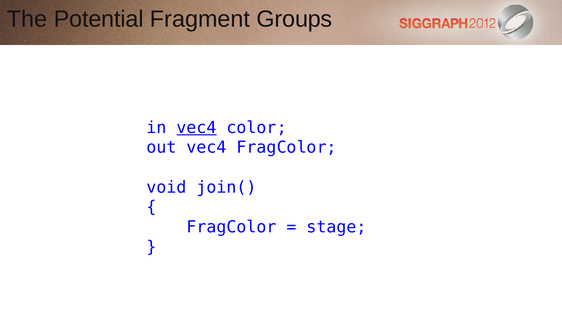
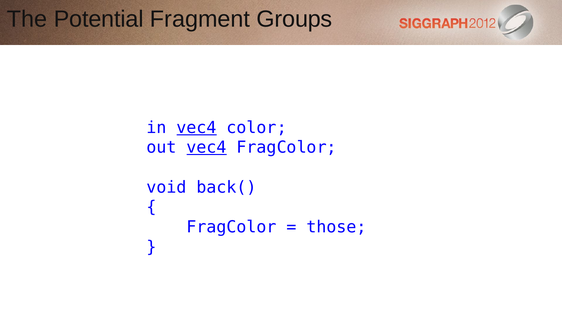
vec4 underline: none -> present (207, 148)
join(: join( -> back( (227, 187)
stage: stage -> those (337, 227)
